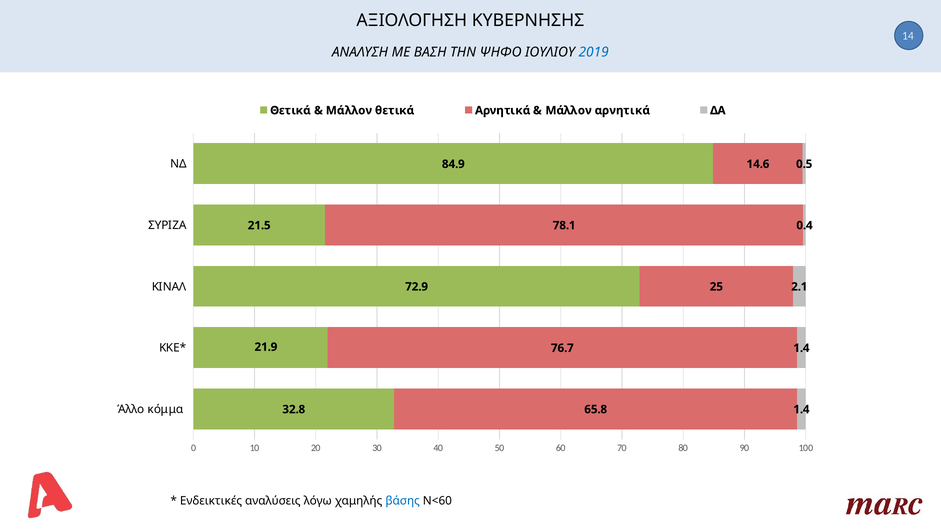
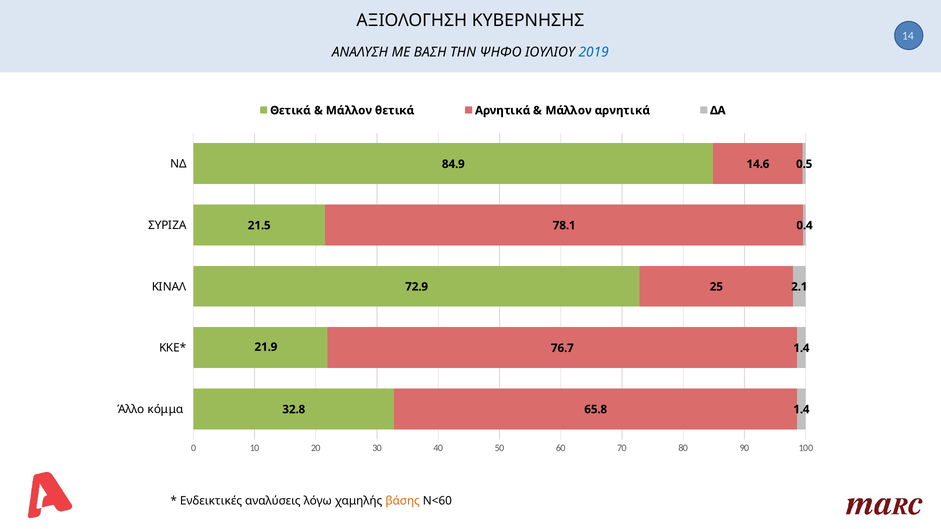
βάσης colour: blue -> orange (403, 501)
